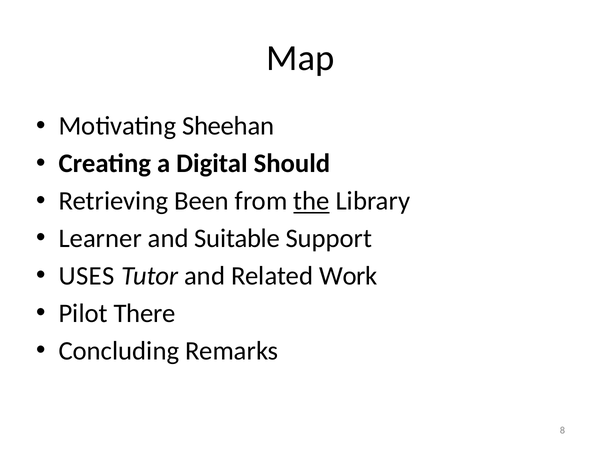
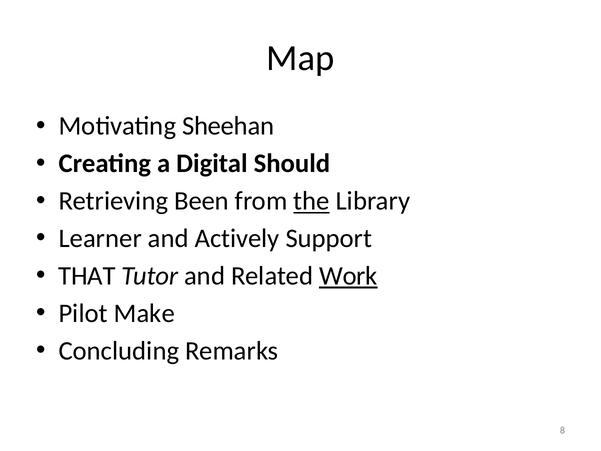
Suitable: Suitable -> Actively (237, 238)
USES: USES -> THAT (87, 276)
Work underline: none -> present (348, 276)
There: There -> Make (144, 313)
